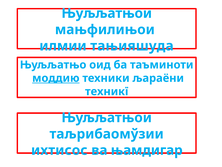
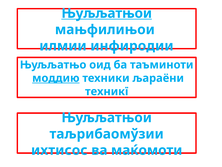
Њуљљатњои underline: none -> present (107, 13)
тањияшуда: тањияшуда -> инфиродии (132, 46)
њамдигар: њамдигар -> маќомоти (147, 150)
